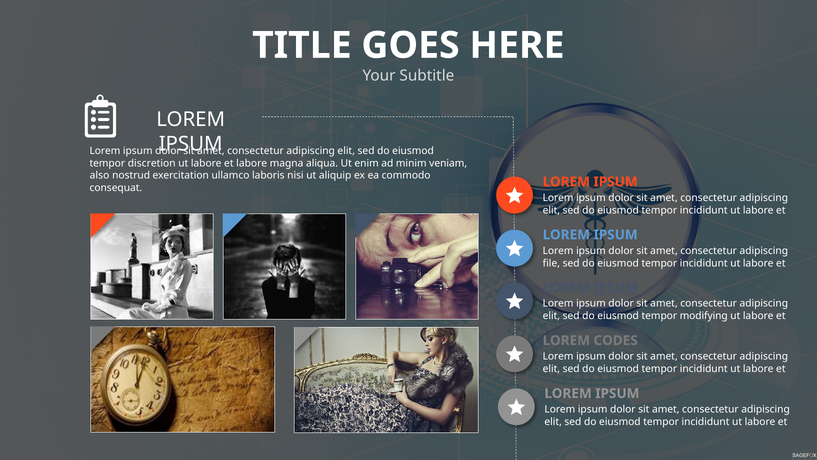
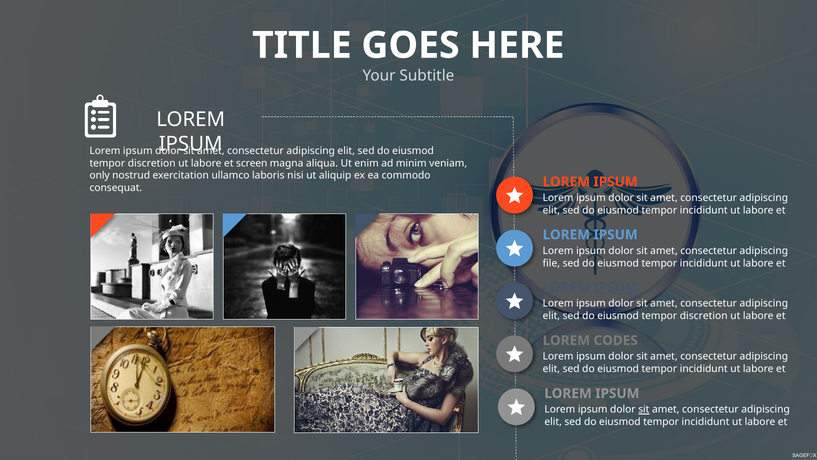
et labore: labore -> screen (252, 163)
also: also -> only (100, 175)
modifying: modifying -> discretion (704, 316)
sit underline: none -> present (644, 409)
